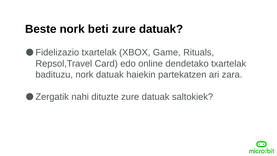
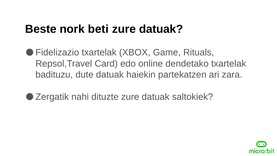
badituzu nork: nork -> dute (84, 75)
